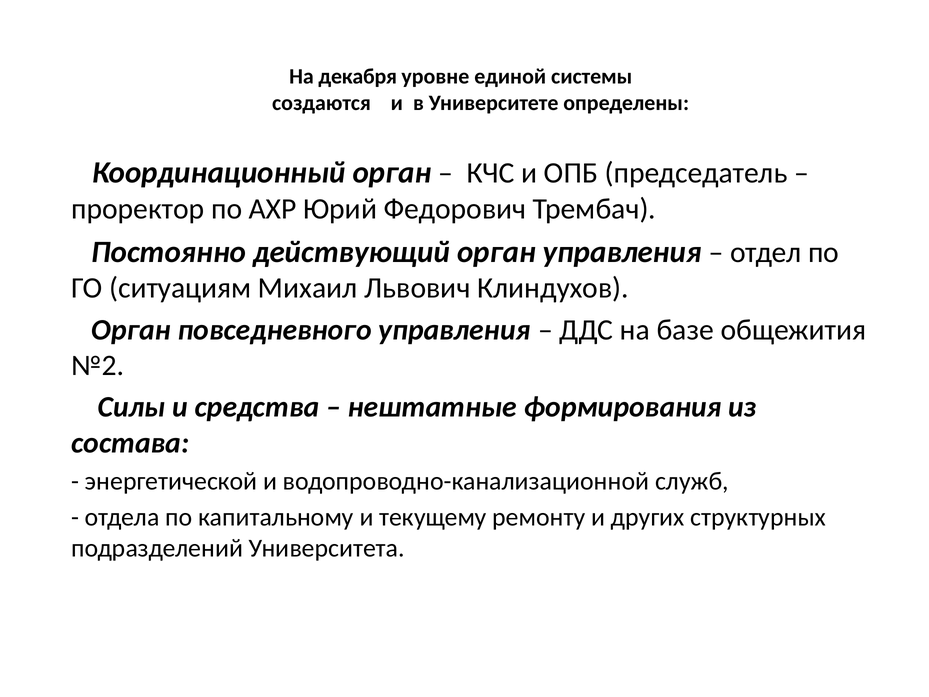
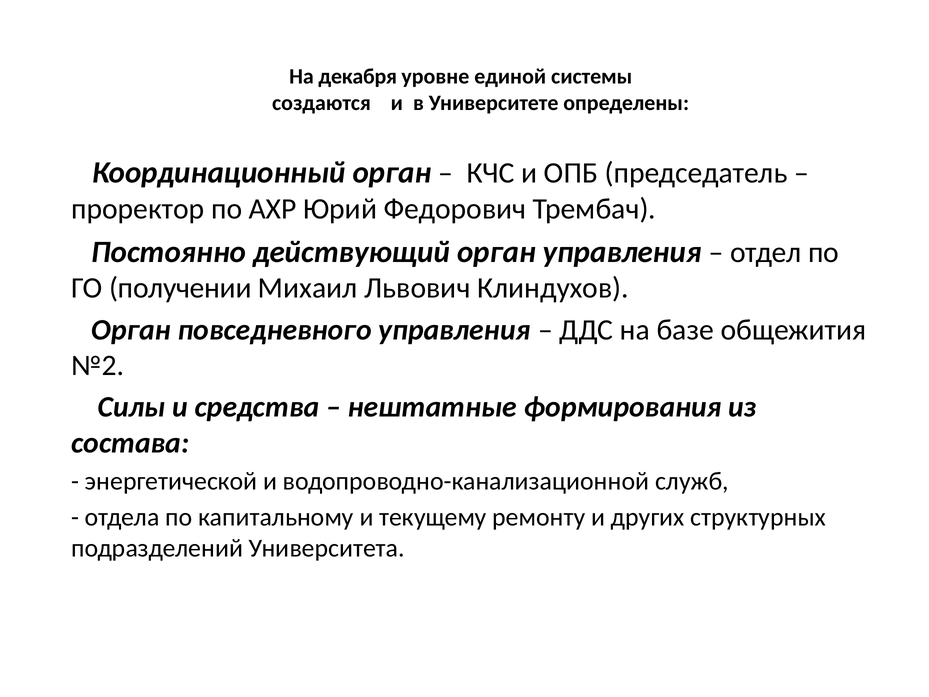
ситуациям: ситуациям -> получении (180, 288)
